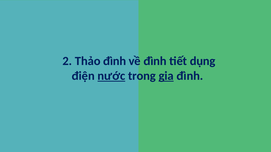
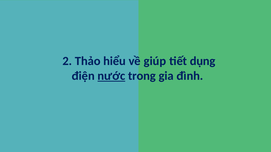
Thảo đình: đình -> hiểu (115, 61)
về đình: đình -> giúp (155, 61)
gia underline: present -> none (166, 76)
